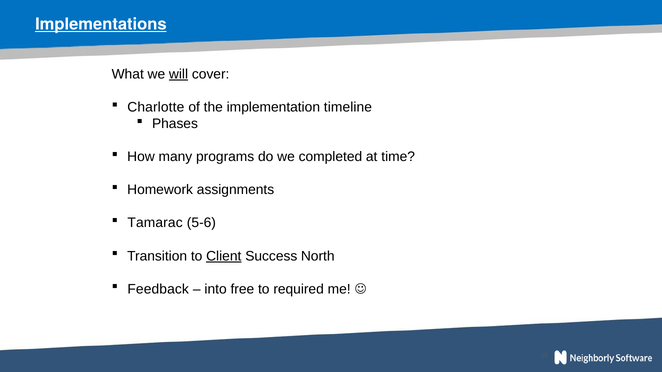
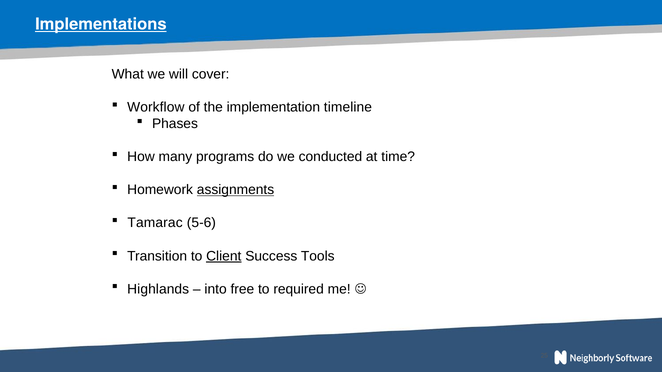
will underline: present -> none (179, 74)
Charlotte: Charlotte -> Workflow (156, 107)
completed: completed -> conducted (330, 157)
assignments underline: none -> present (236, 190)
North: North -> Tools (318, 256)
Feedback: Feedback -> Highlands (158, 289)
